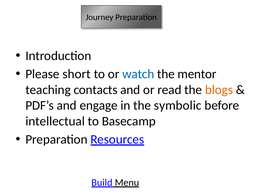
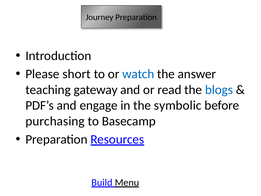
mentor: mentor -> answer (197, 74)
contacts: contacts -> gateway (96, 90)
blogs colour: orange -> blue (219, 90)
intellectual: intellectual -> purchasing (55, 121)
